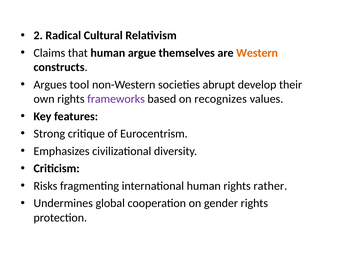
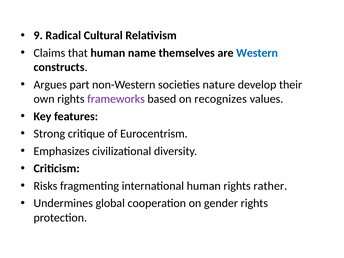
2: 2 -> 9 (38, 36)
argue: argue -> name (142, 53)
Western colour: orange -> blue (257, 53)
tool: tool -> part (80, 85)
abrupt: abrupt -> nature (219, 85)
